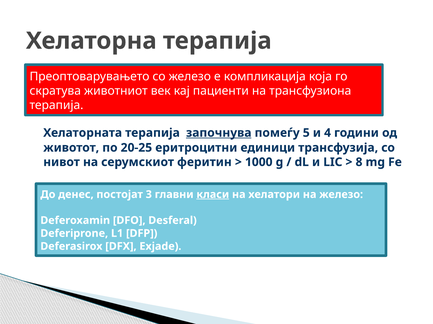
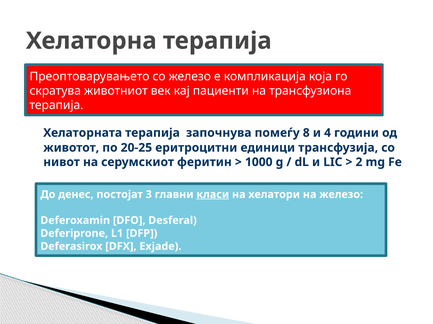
започнува underline: present -> none (219, 133)
5: 5 -> 8 (306, 133)
8: 8 -> 2 (359, 162)
